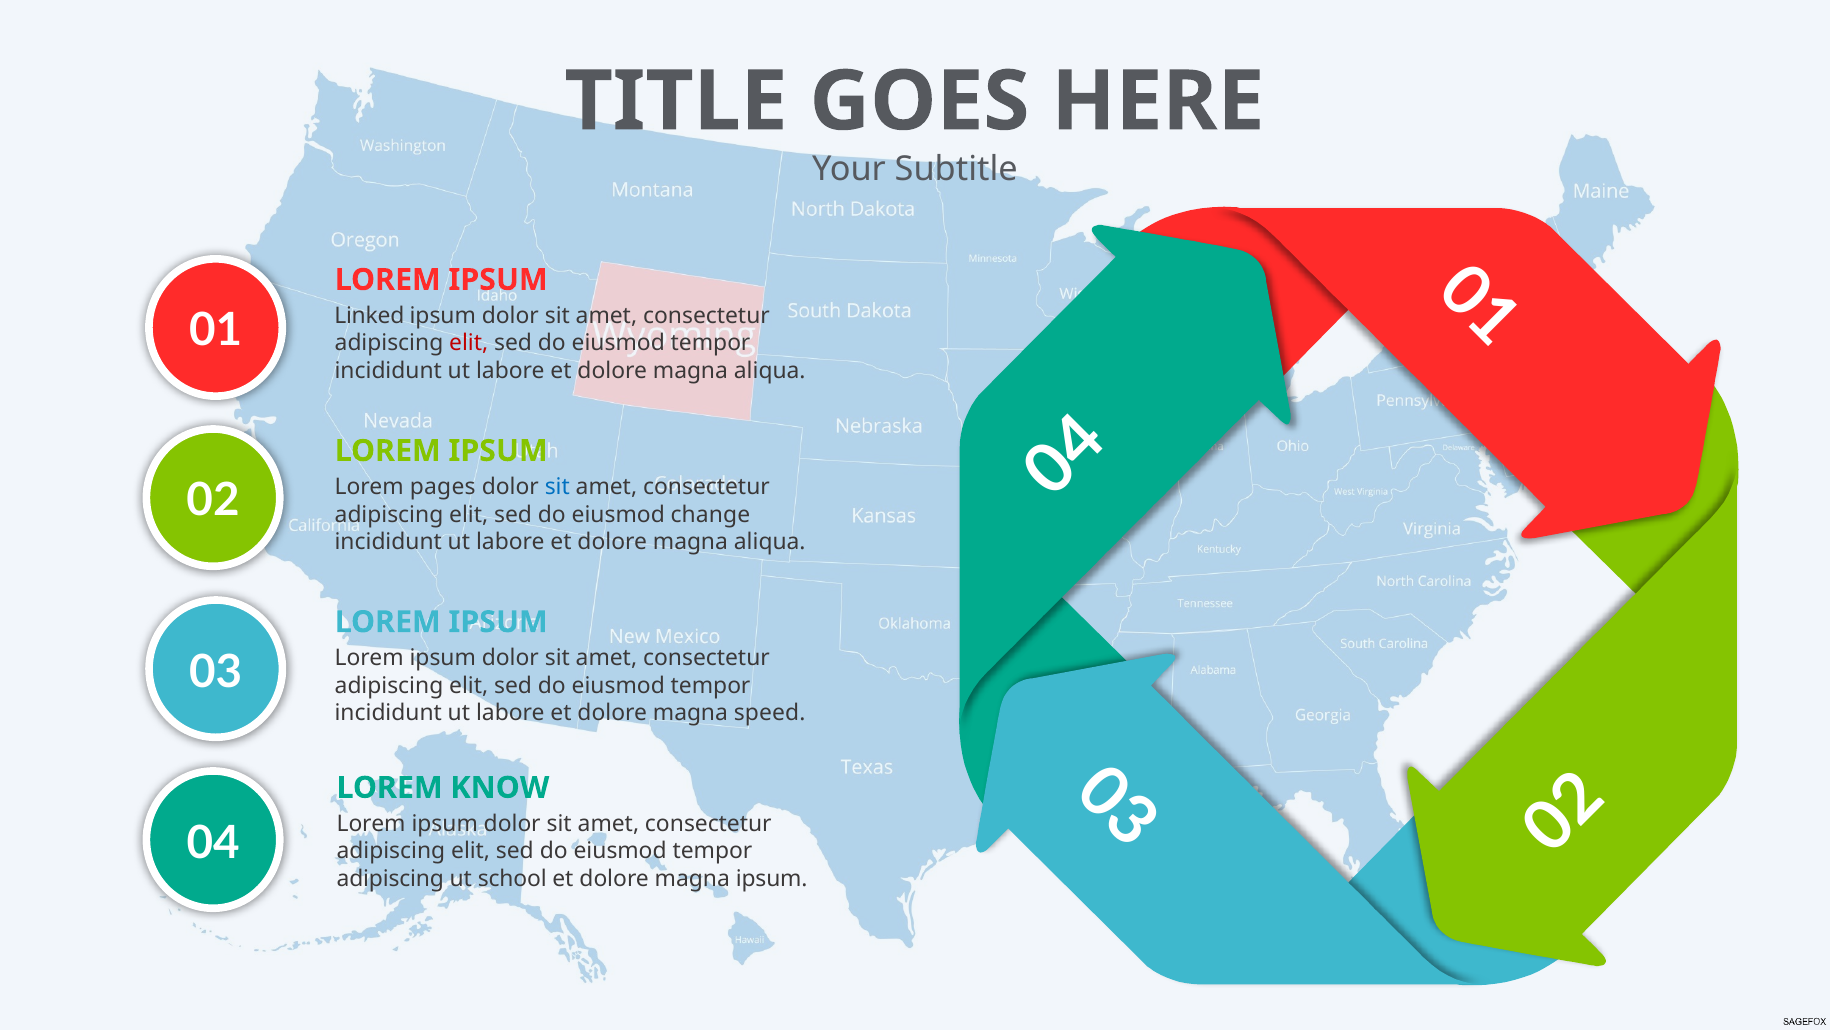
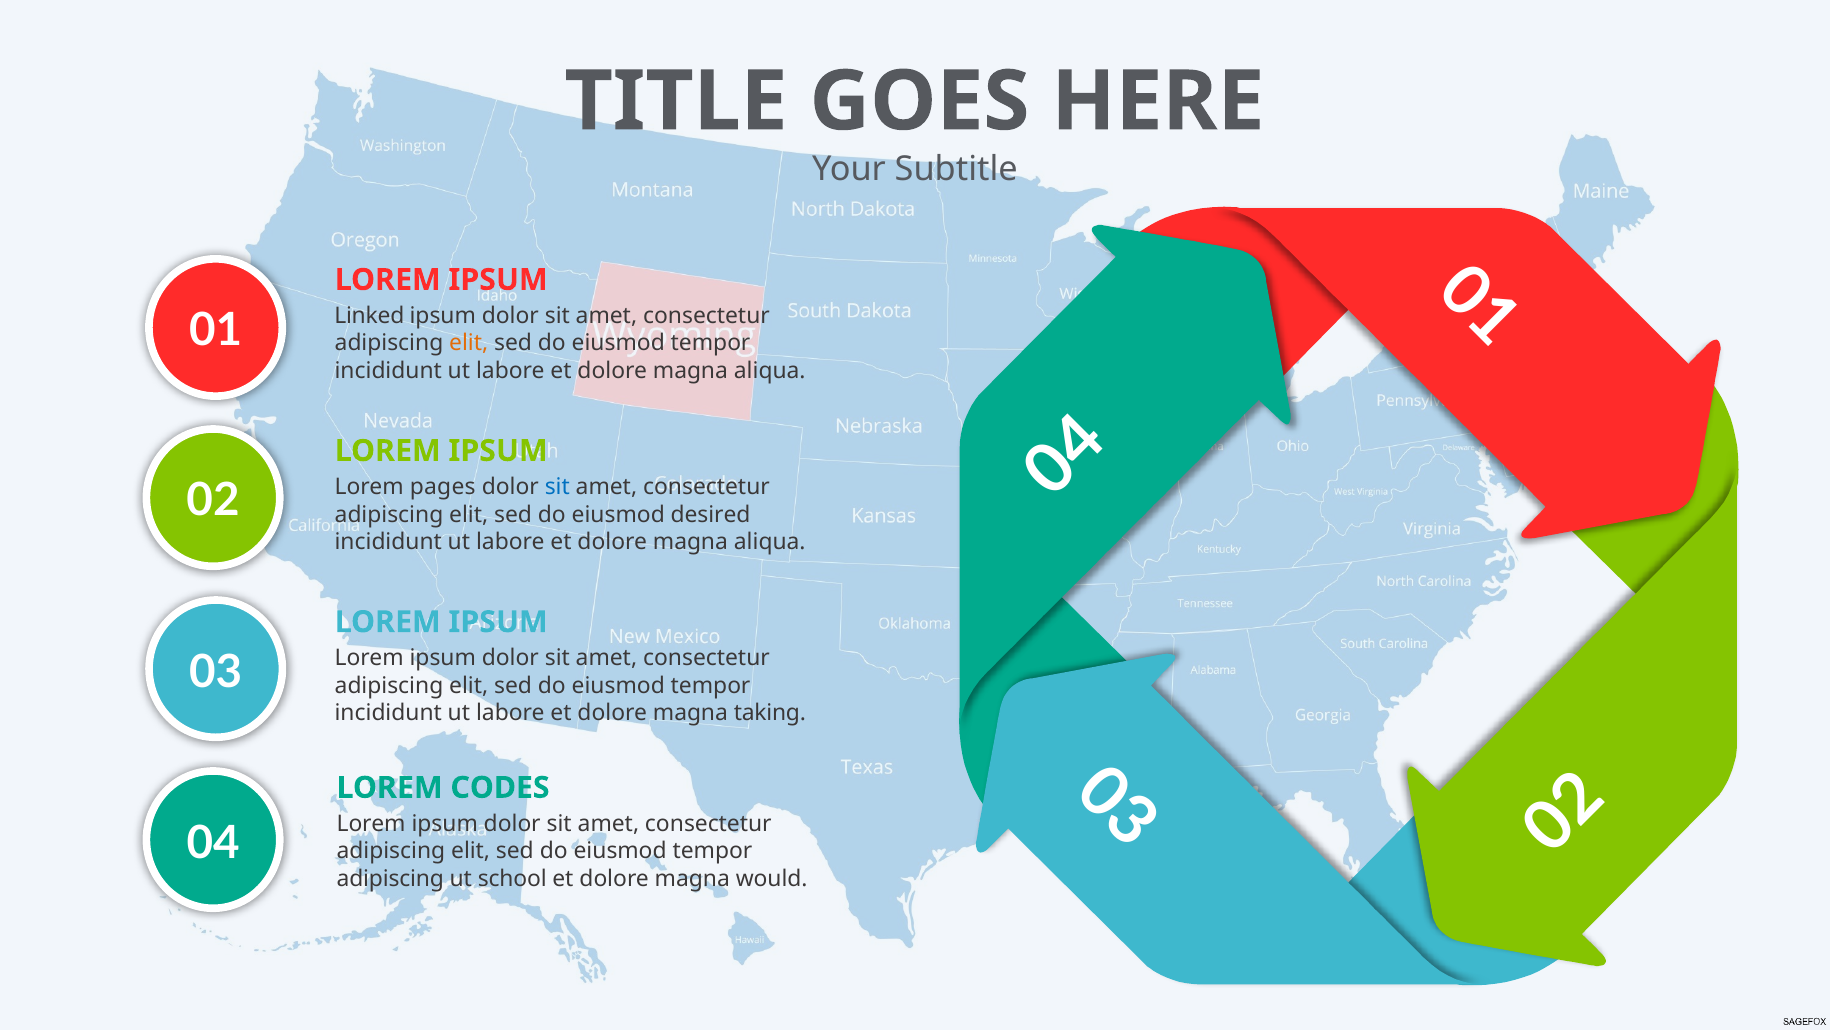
elit colour: red -> orange (469, 343)
change: change -> desired (711, 514)
speed: speed -> taking (770, 713)
KNOW: KNOW -> CODES (500, 787)
magna ipsum: ipsum -> would (772, 878)
